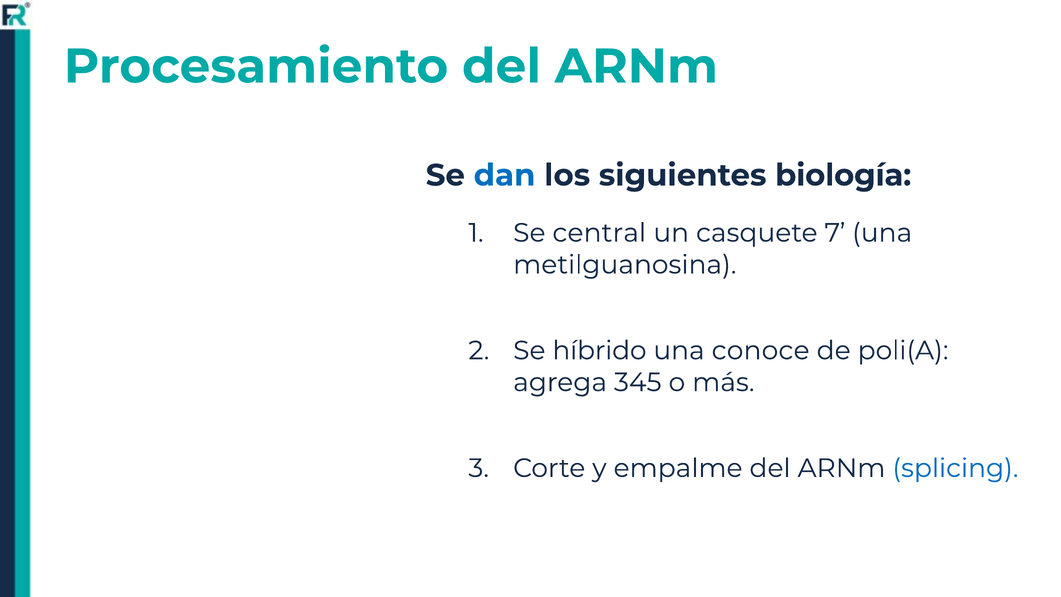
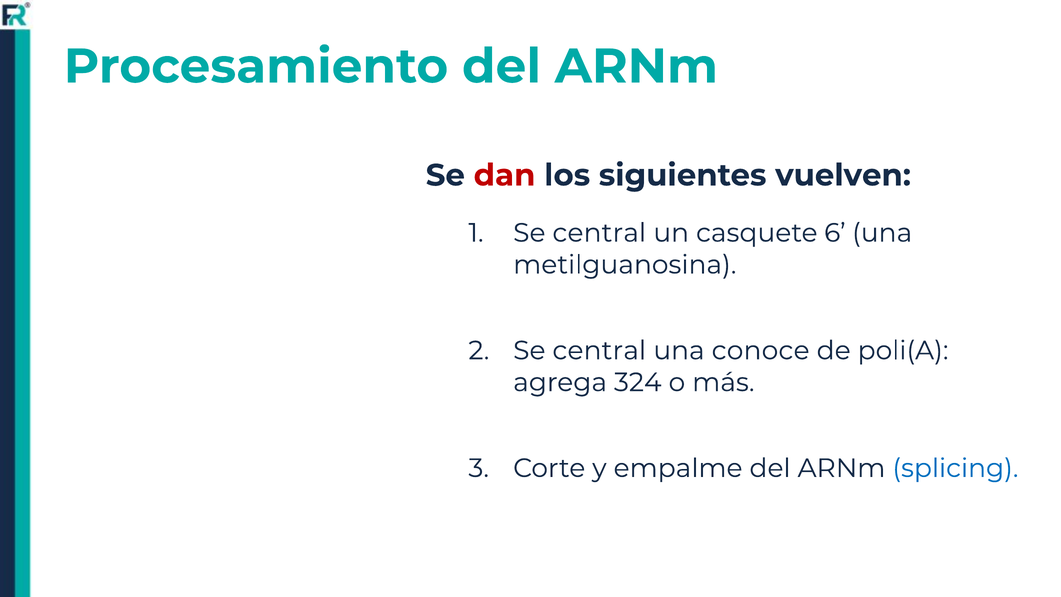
dan colour: blue -> red (505, 175)
biología: biología -> vuelven (843, 175)
7: 7 -> 6 (835, 233)
híbrido: híbrido -> central (599, 350)
345: 345 -> 324 (638, 382)
